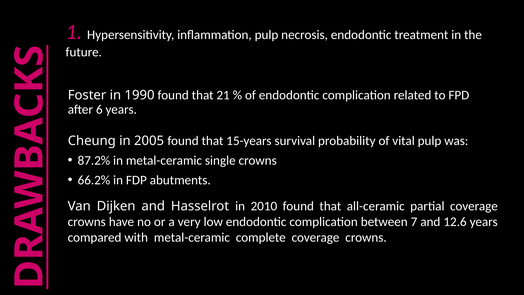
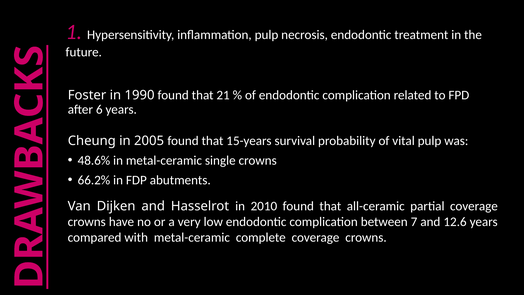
87.2%: 87.2% -> 48.6% (94, 160)
